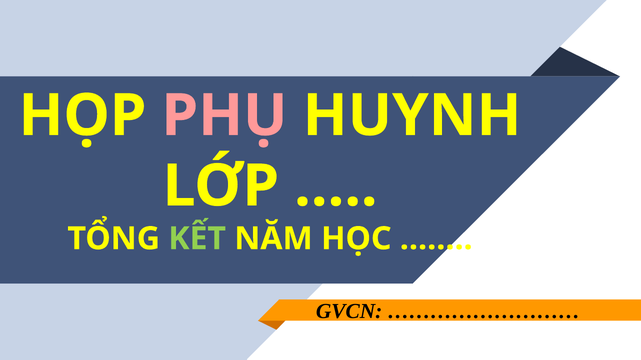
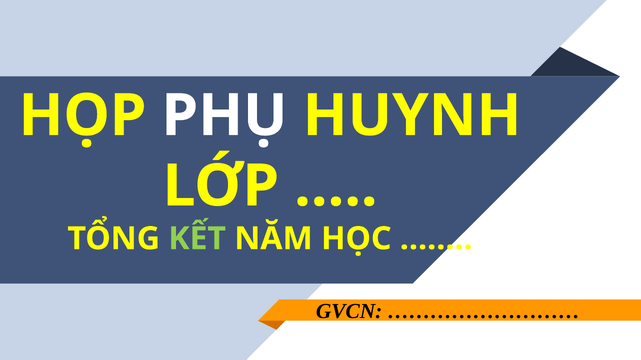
PHỤ colour: pink -> white (225, 116)
